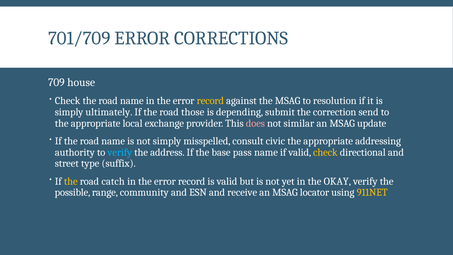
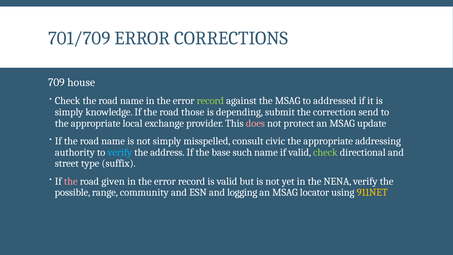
record colour: yellow -> light green (210, 101)
resolution: resolution -> addressed (335, 101)
ultimately: ultimately -> knowledge (109, 112)
similar: similar -> protect (299, 123)
pass: pass -> such (242, 152)
check colour: yellow -> light green (325, 152)
the colour: yellow -> pink (71, 181)
catch: catch -> given (113, 181)
OKAY: OKAY -> NENA (337, 181)
receive: receive -> logging (242, 192)
